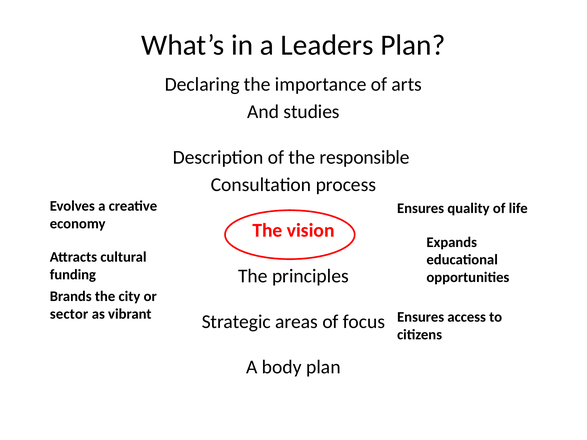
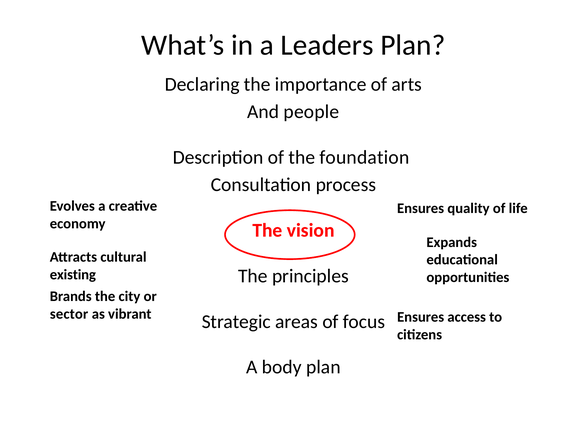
studies: studies -> people (311, 112)
responsible: responsible -> foundation (364, 158)
funding: funding -> existing (73, 275)
